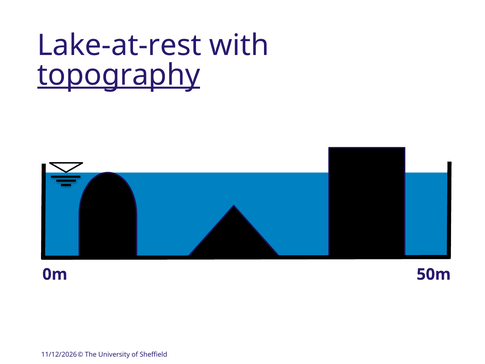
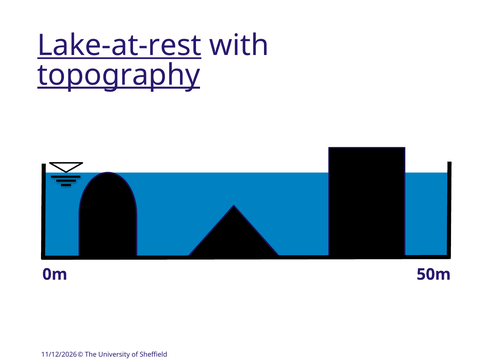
Lake-at-rest underline: none -> present (119, 45)
